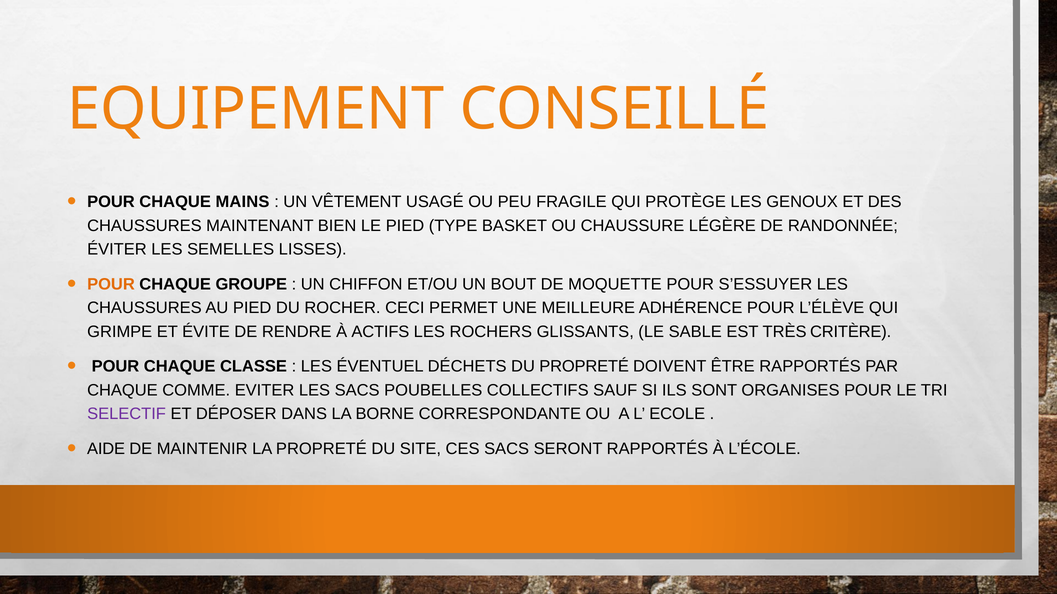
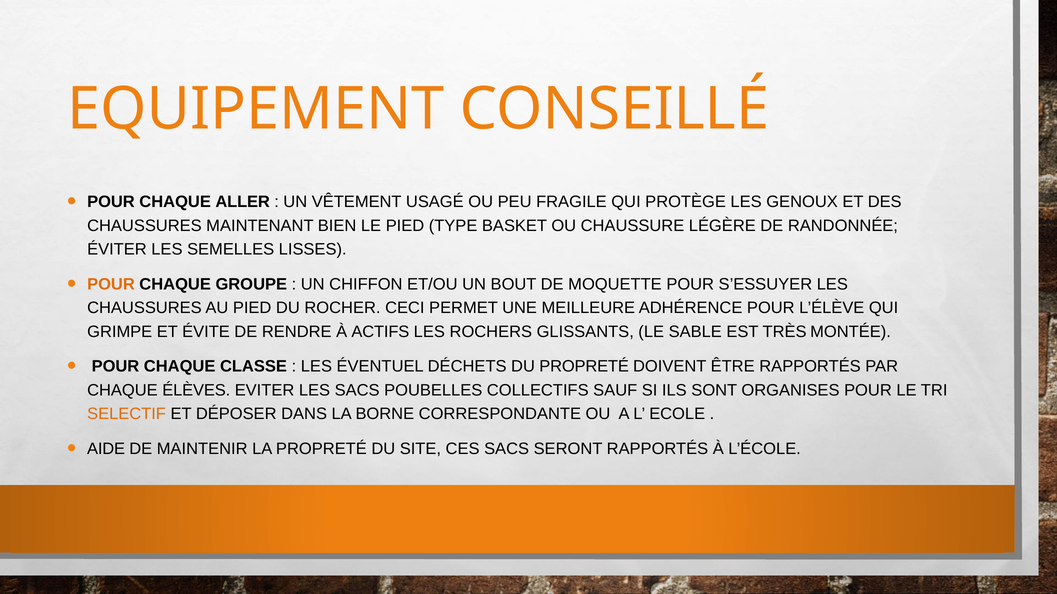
MAINS: MAINS -> ALLER (243, 202)
CRITÈRE: CRITÈRE -> MONTÉE (851, 332)
COMME: COMME -> ÉLÈVES (196, 391)
SELECTIF colour: purple -> orange (127, 414)
